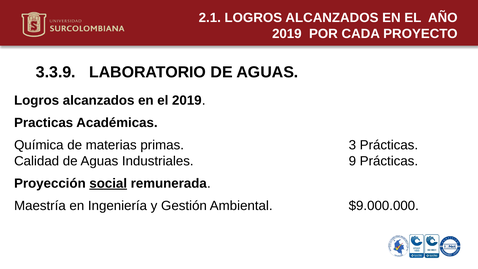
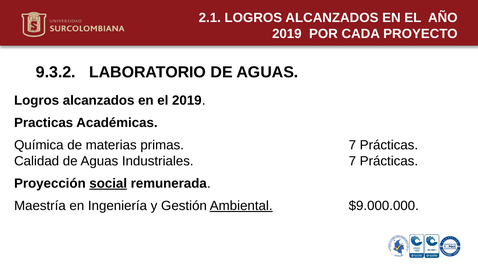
3.3.9: 3.3.9 -> 9.3.2 (56, 72)
primas 3: 3 -> 7 (352, 145)
Industriales 9: 9 -> 7 (352, 161)
Ambiental underline: none -> present (241, 206)
